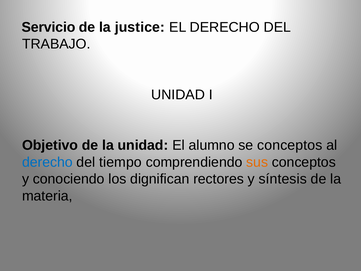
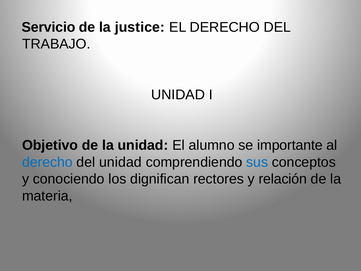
se conceptos: conceptos -> importante (290, 145)
del tiempo: tiempo -> unidad (120, 162)
sus colour: orange -> blue (257, 162)
síntesis: síntesis -> relación (283, 179)
